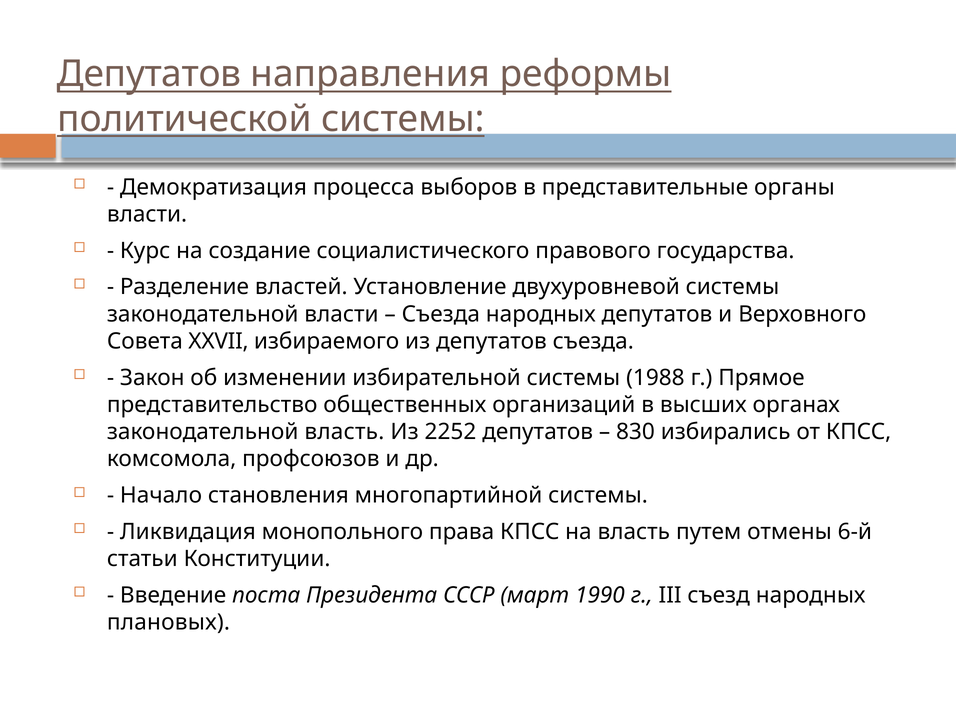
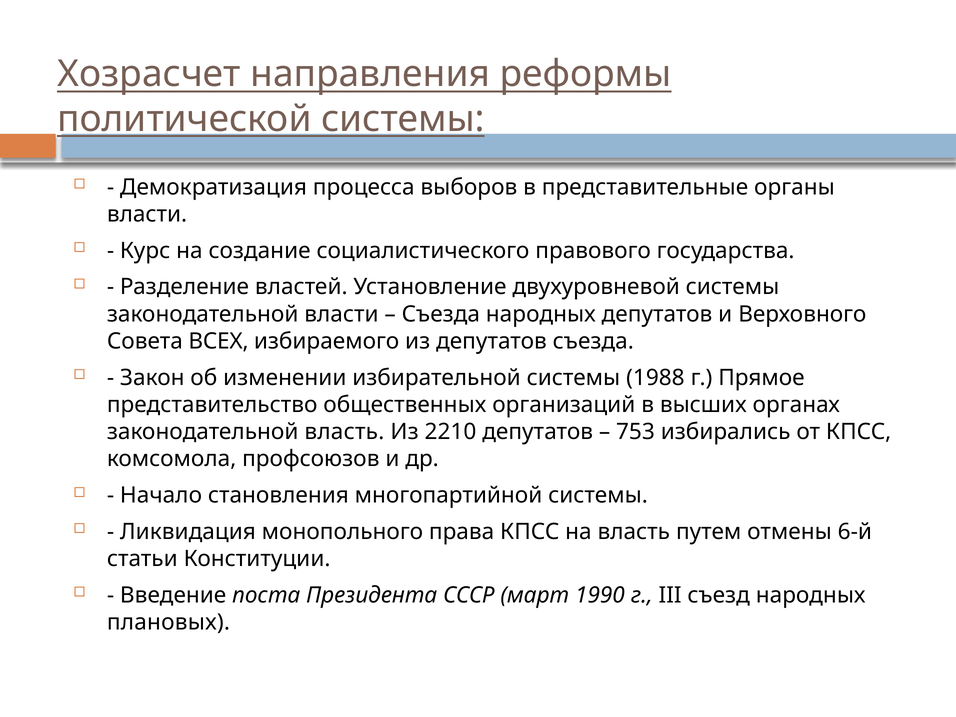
Депутатов: Депутатов -> Хозрасчет (149, 74)
XXVII: XXVII -> ВСЕХ (218, 341)
2252: 2252 -> 2210 (450, 432)
830: 830 -> 753 (635, 432)
